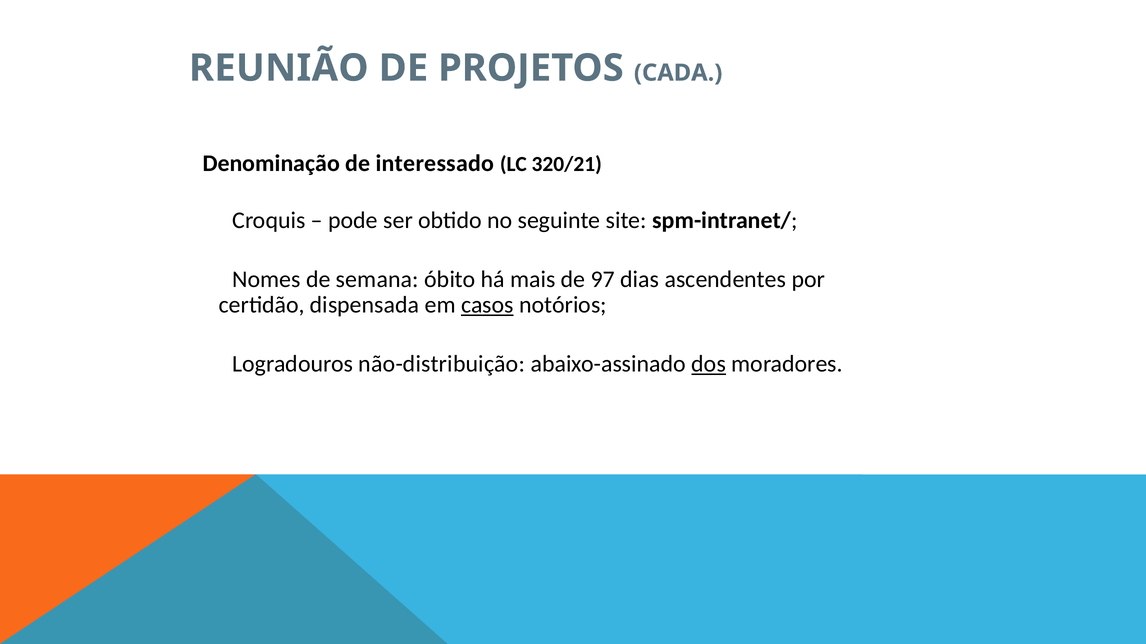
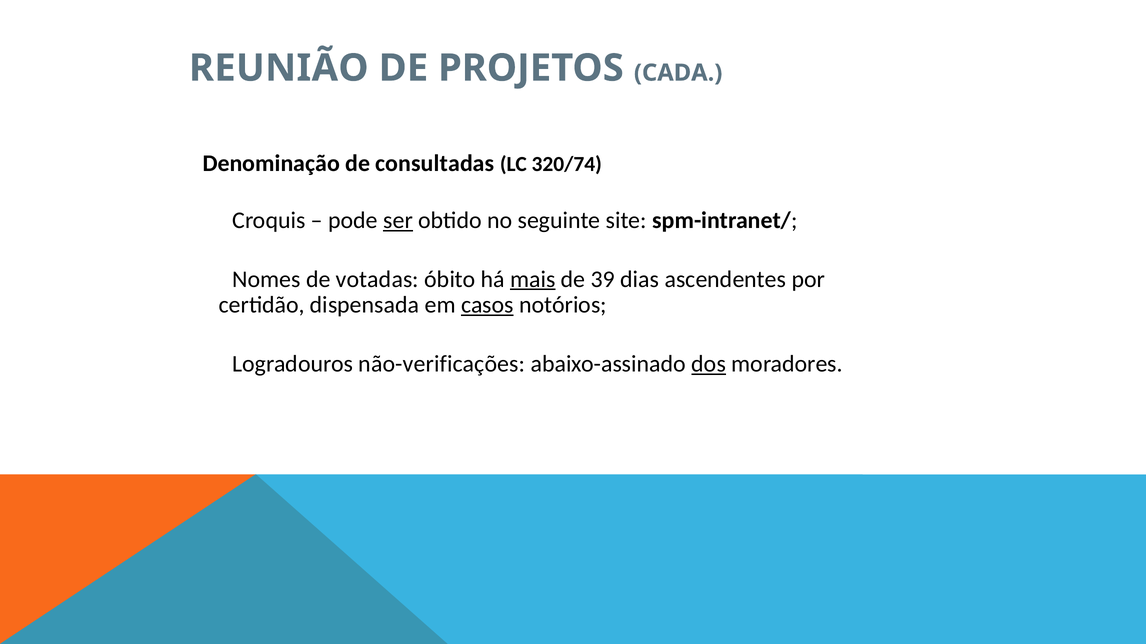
interessado: interessado -> consultadas (435, 163)
320/21: 320/21 -> 320/74 (567, 164)
ser underline: none -> present (398, 221)
semana: semana -> votadas (377, 279)
mais underline: none -> present (533, 279)
97: 97 -> 39 (603, 279)
não-distribuição: não-distribuição -> não-verificações (442, 364)
